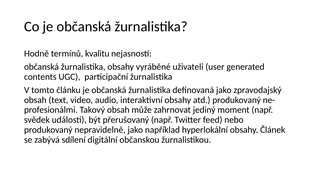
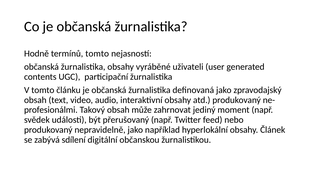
termínů kvalitu: kvalitu -> tomto (97, 53)
